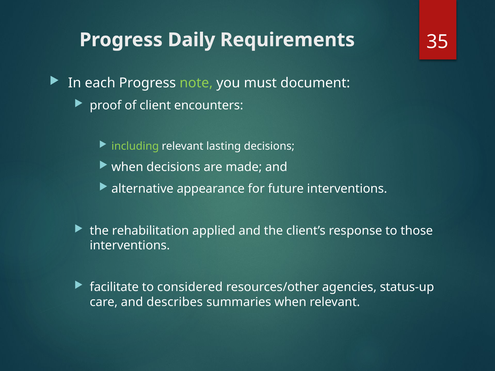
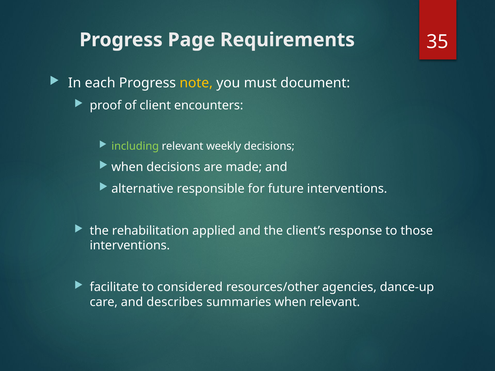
Daily: Daily -> Page (191, 40)
note colour: light green -> yellow (196, 83)
lasting: lasting -> weekly (224, 146)
appearance: appearance -> responsible (211, 189)
status-up: status-up -> dance-up (407, 287)
